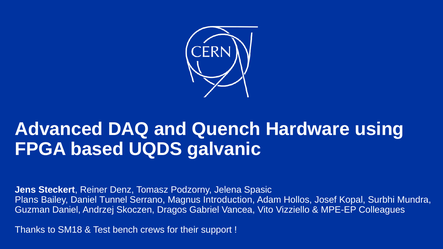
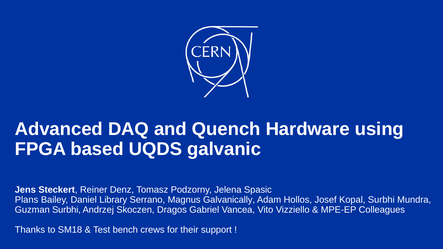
Tunnel: Tunnel -> Library (113, 200)
Introduction: Introduction -> Galvanically (229, 200)
Guzman Daniel: Daniel -> Surbhi (66, 210)
